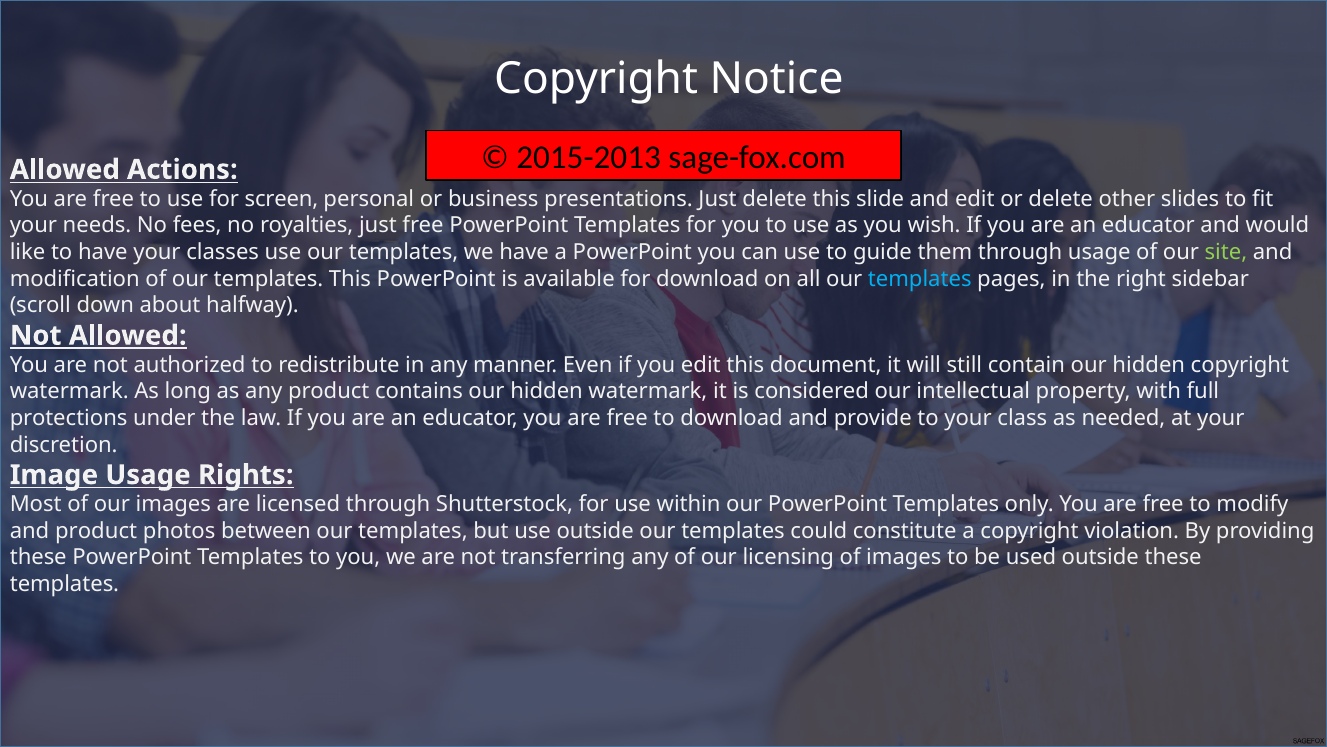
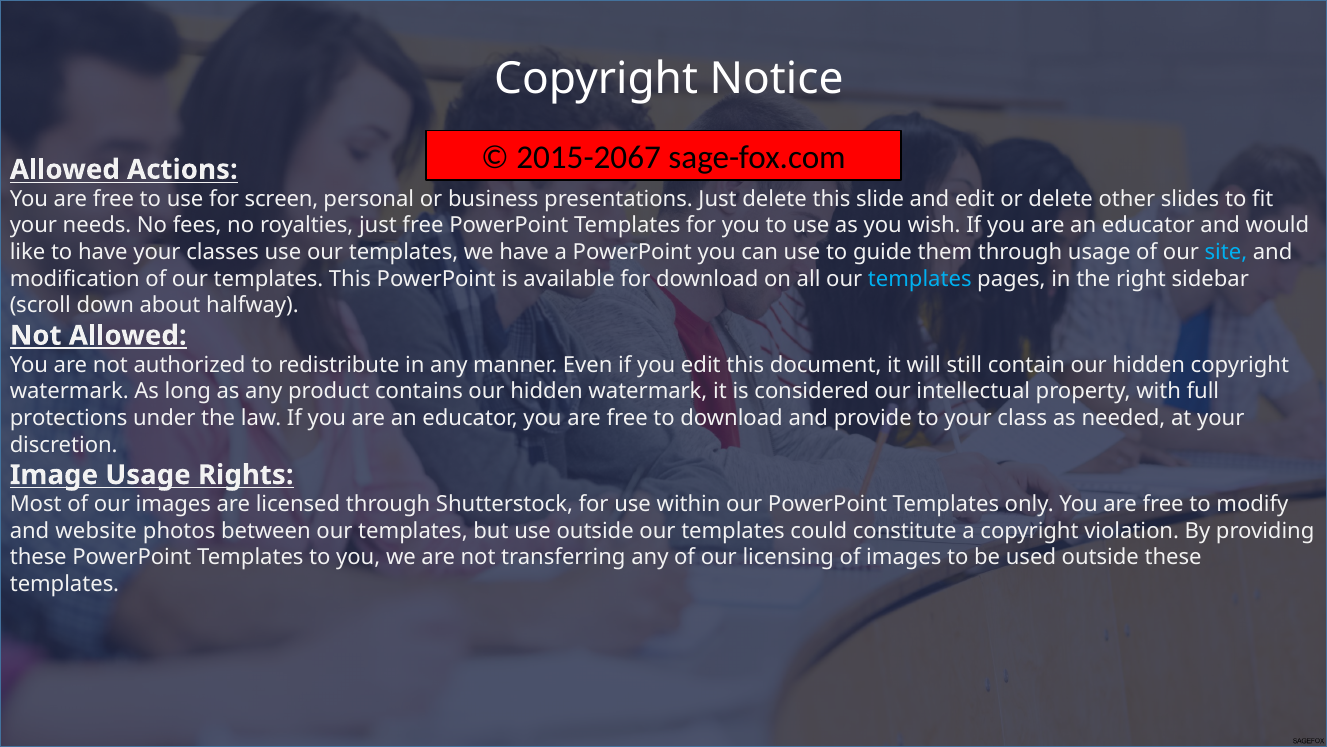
2015-2013: 2015-2013 -> 2015-2067 (589, 157)
site colour: light green -> light blue (1226, 252)
and product: product -> website (96, 531)
